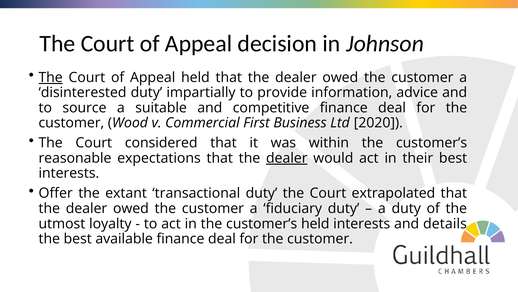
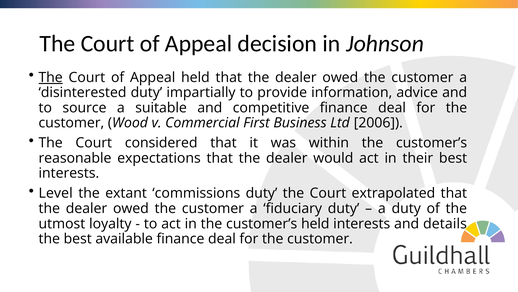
2020: 2020 -> 2006 (378, 123)
dealer underline: present -> none (287, 158)
Offer: Offer -> Level (56, 193)
transactional: transactional -> commissions (196, 193)
